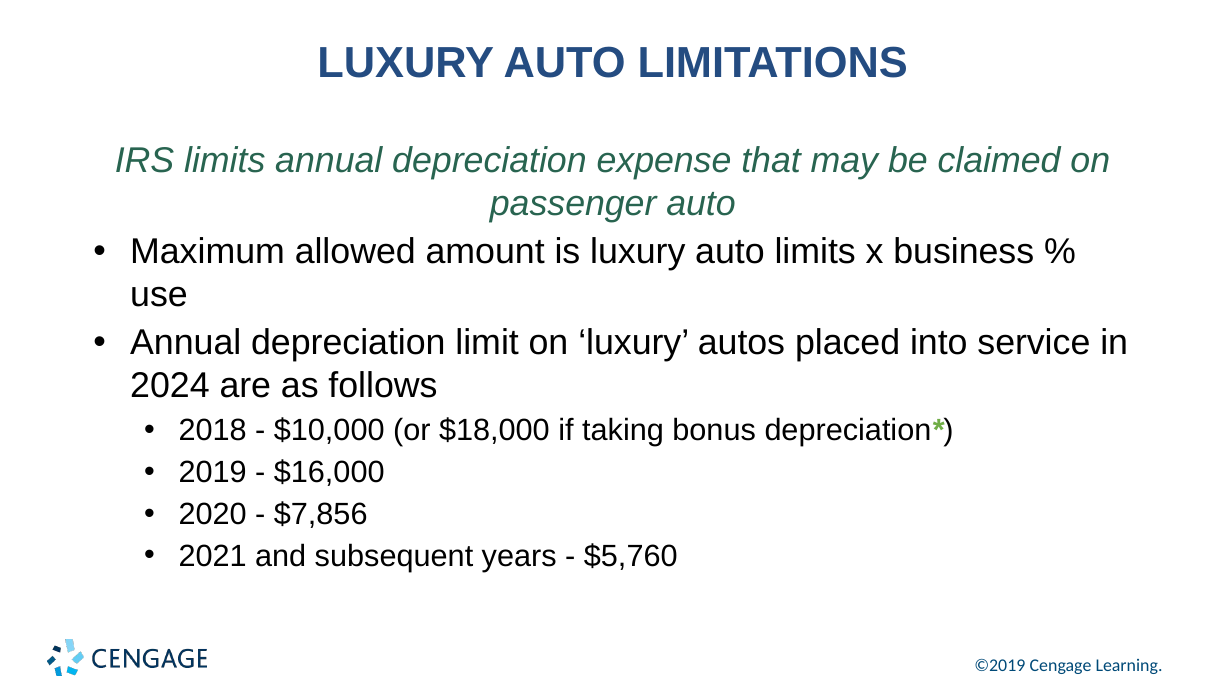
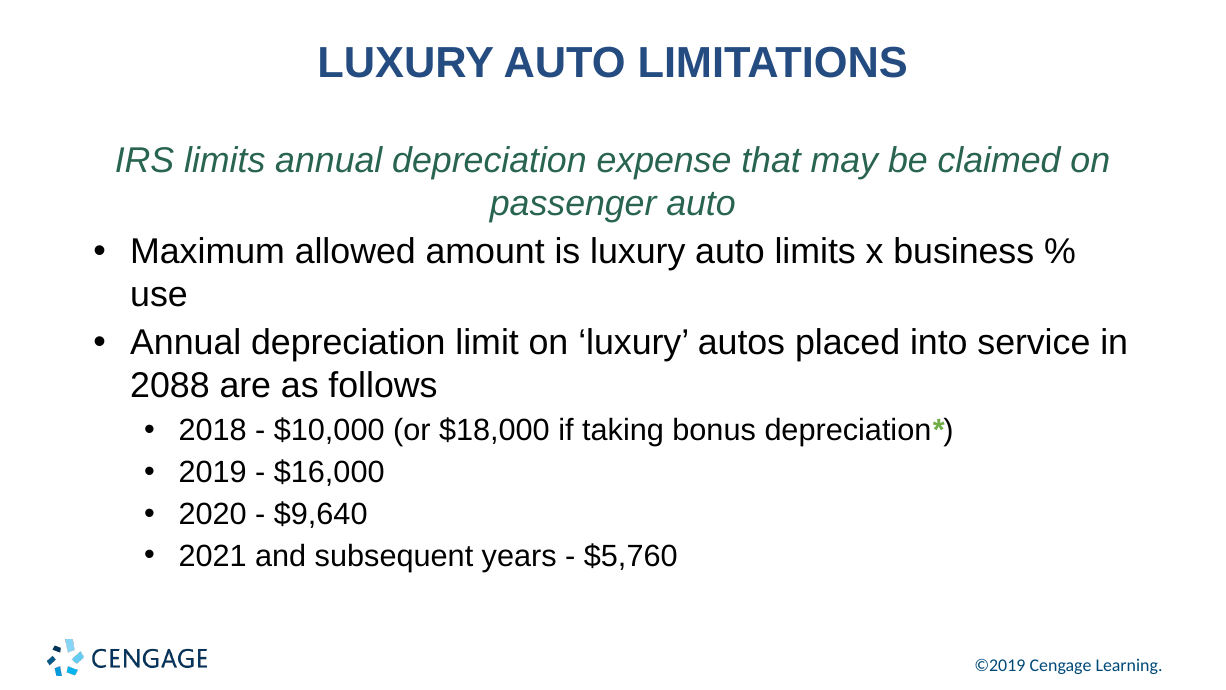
2024: 2024 -> 2088 (170, 386)
$7,856: $7,856 -> $9,640 (321, 514)
